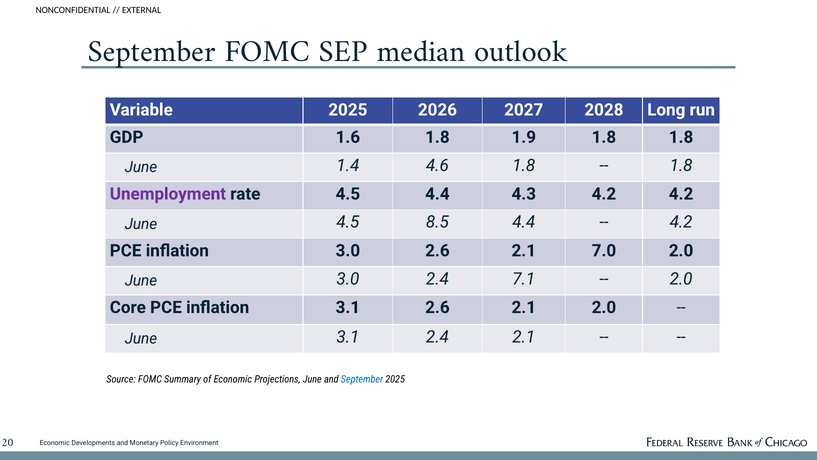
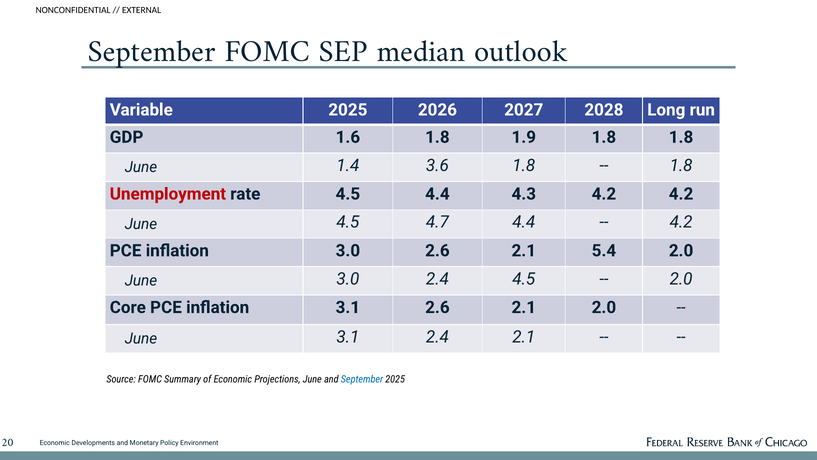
4.6: 4.6 -> 3.6 (437, 165)
Unemployment colour: purple -> red (168, 194)
8.5: 8.5 -> 4.7 (437, 222)
7.0: 7.0 -> 5.4 (604, 250)
2.4 7.1: 7.1 -> 4.5 (524, 279)
